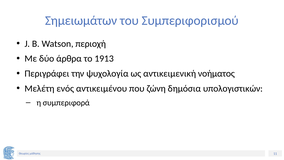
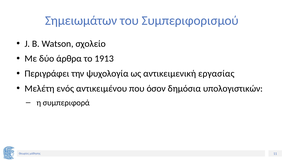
περιοχή: περιοχή -> σχολείο (91, 44)
νοήματος: νοήματος -> εργασίας (216, 73)
ζώνη: ζώνη -> όσον (156, 88)
